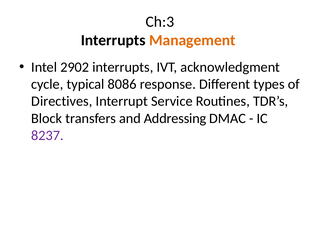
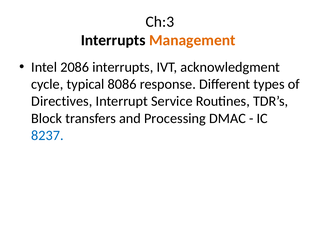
2902: 2902 -> 2086 (75, 67)
Addressing: Addressing -> Processing (175, 118)
8237 colour: purple -> blue (47, 135)
